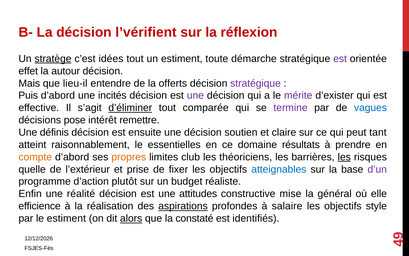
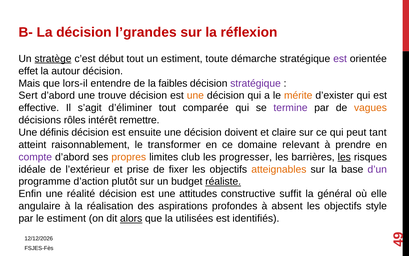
l’vérifient: l’vérifient -> l’grandes (146, 32)
idées: idées -> début (111, 59)
lieu-il: lieu-il -> lors-il (75, 83)
offerts: offerts -> faibles (173, 83)
Puis: Puis -> Sert (28, 95)
incités: incités -> trouve (112, 95)
une colour: purple -> orange (195, 95)
mérite colour: purple -> orange (298, 95)
d’éliminer underline: present -> none (130, 108)
vagues colour: blue -> orange (370, 108)
pose: pose -> rôles (75, 120)
soutien: soutien -> doivent (241, 132)
essentielles: essentielles -> transformer (174, 145)
résultats: résultats -> relevant (301, 145)
compte colour: orange -> purple (35, 157)
théoriciens: théoriciens -> progresser (246, 157)
quelle: quelle -> idéale (32, 169)
atteignables colour: blue -> orange (279, 169)
réaliste underline: none -> present (223, 181)
mise: mise -> suffit (290, 194)
efficience: efficience -> angulaire (39, 206)
aspirations underline: present -> none (183, 206)
salaire: salaire -> absent (287, 206)
constaté: constaté -> utilisées (194, 218)
